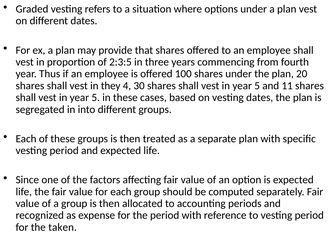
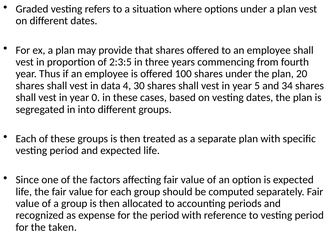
they: they -> data (111, 86)
11: 11 -> 34 (287, 86)
5: 5 -> 0 (96, 97)
